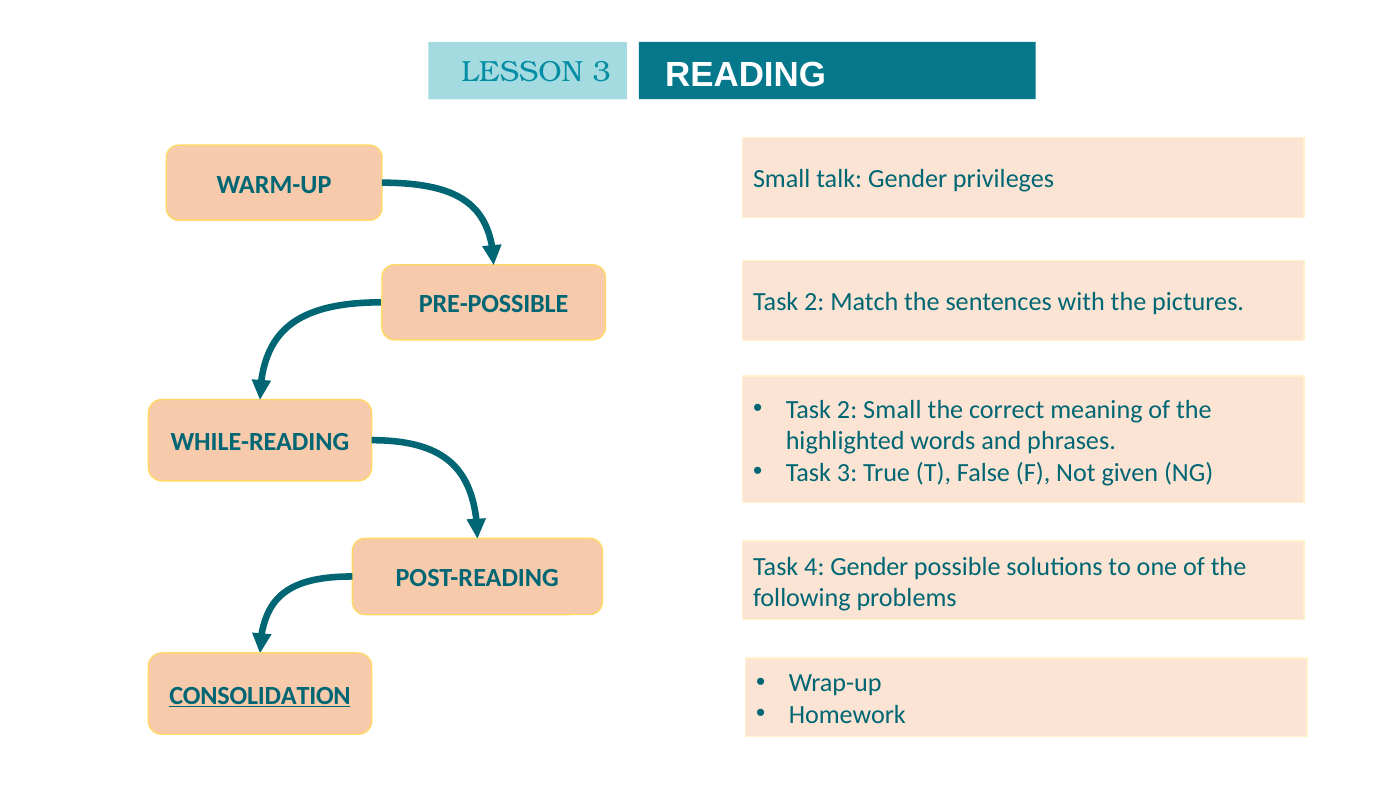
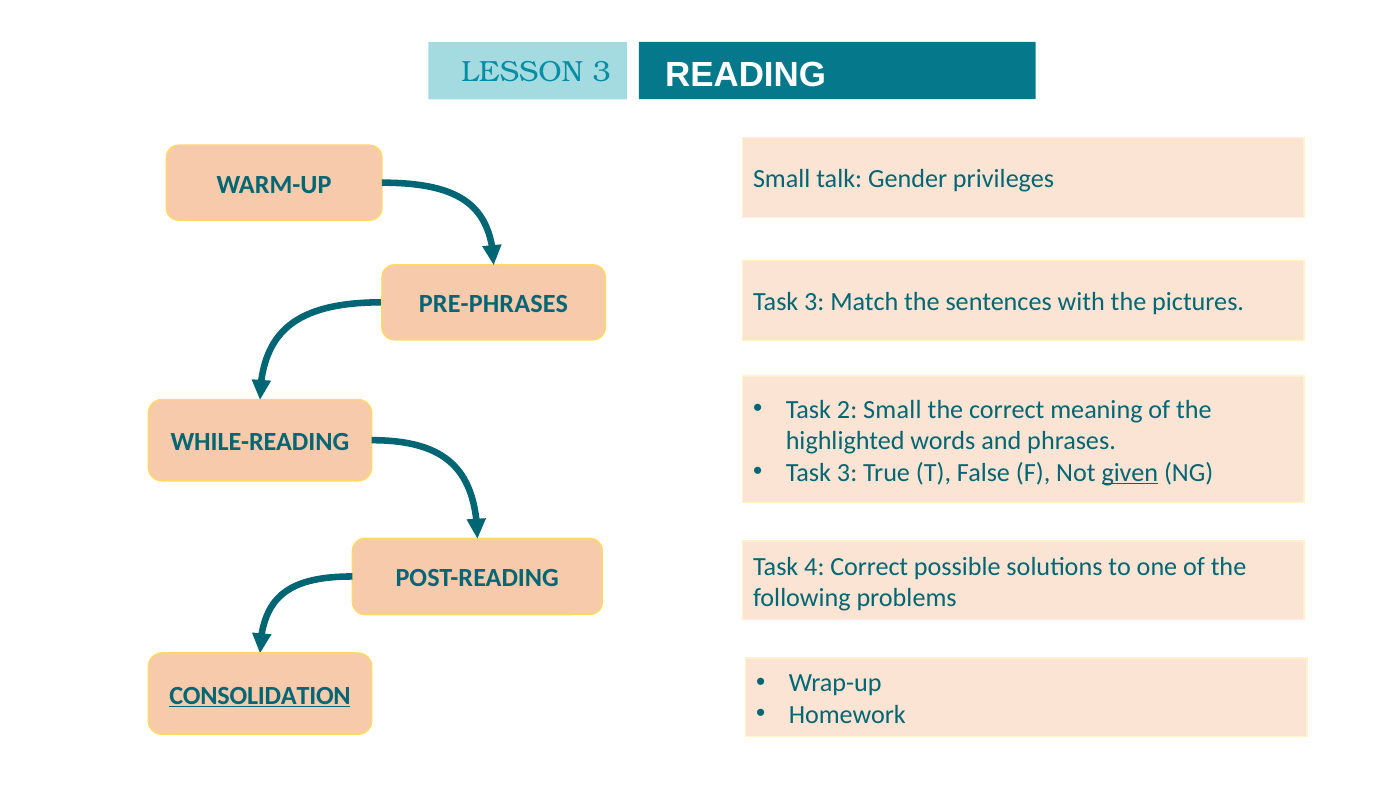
2: 2 -> 3 (814, 302)
PRE-POSSIBLE: PRE-POSSIBLE -> PRE-PHRASES (493, 304)
given underline: none -> present (1130, 473)
4 Gender: Gender -> Correct (869, 567)
